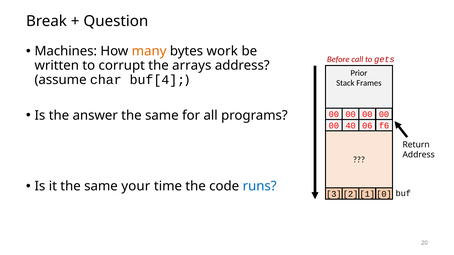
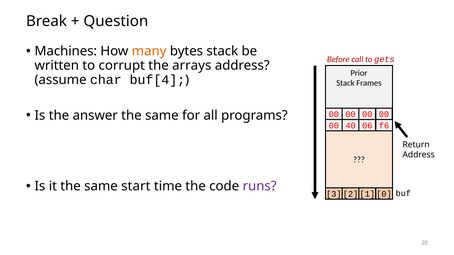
bytes work: work -> stack (222, 51)
your: your -> start (136, 187)
runs colour: blue -> purple (260, 187)
